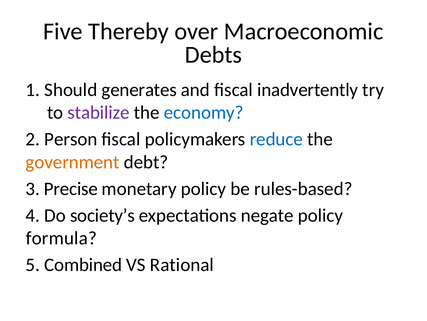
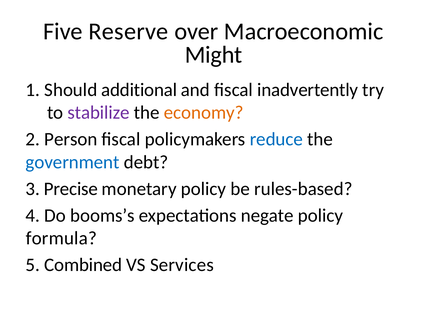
Thereby: Thereby -> Reserve (128, 31)
Debts: Debts -> Might (214, 55)
generates: generates -> additional (139, 90)
economy colour: blue -> orange (204, 112)
government colour: orange -> blue (73, 162)
society’s: society’s -> booms’s (102, 215)
Rational: Rational -> Services (182, 264)
